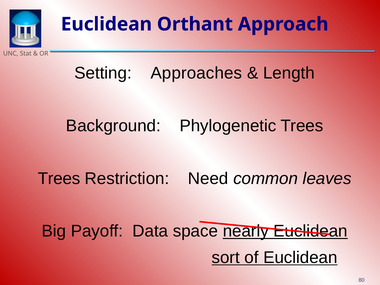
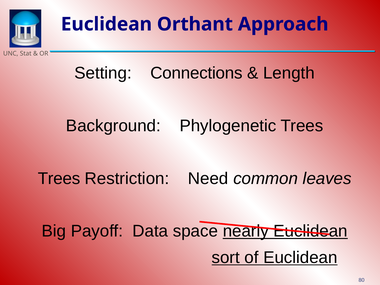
Approaches: Approaches -> Connections (197, 73)
